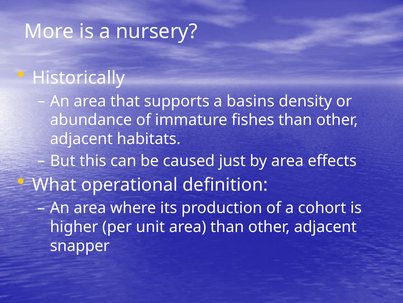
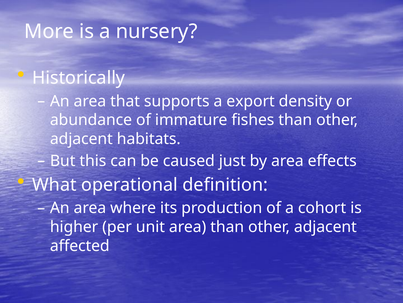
basins: basins -> export (251, 101)
snapper: snapper -> affected (80, 245)
